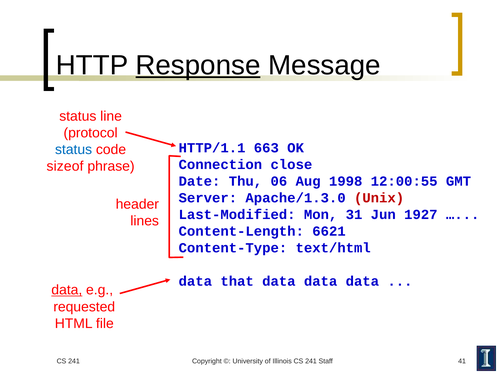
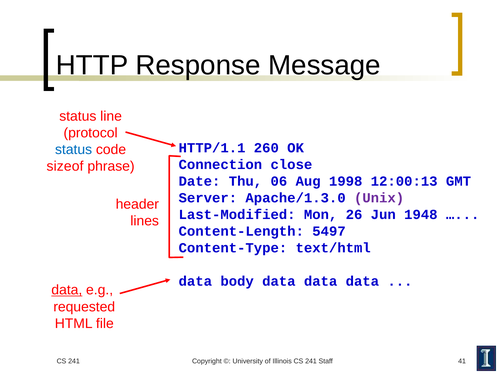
Response underline: present -> none (198, 65)
663: 663 -> 260 (266, 148)
12:00:55: 12:00:55 -> 12:00:13 (404, 181)
Unix colour: red -> purple (379, 198)
31: 31 -> 26 (354, 214)
1927: 1927 -> 1948 (421, 214)
6621: 6621 -> 5497 (329, 231)
that: that -> body (237, 281)
